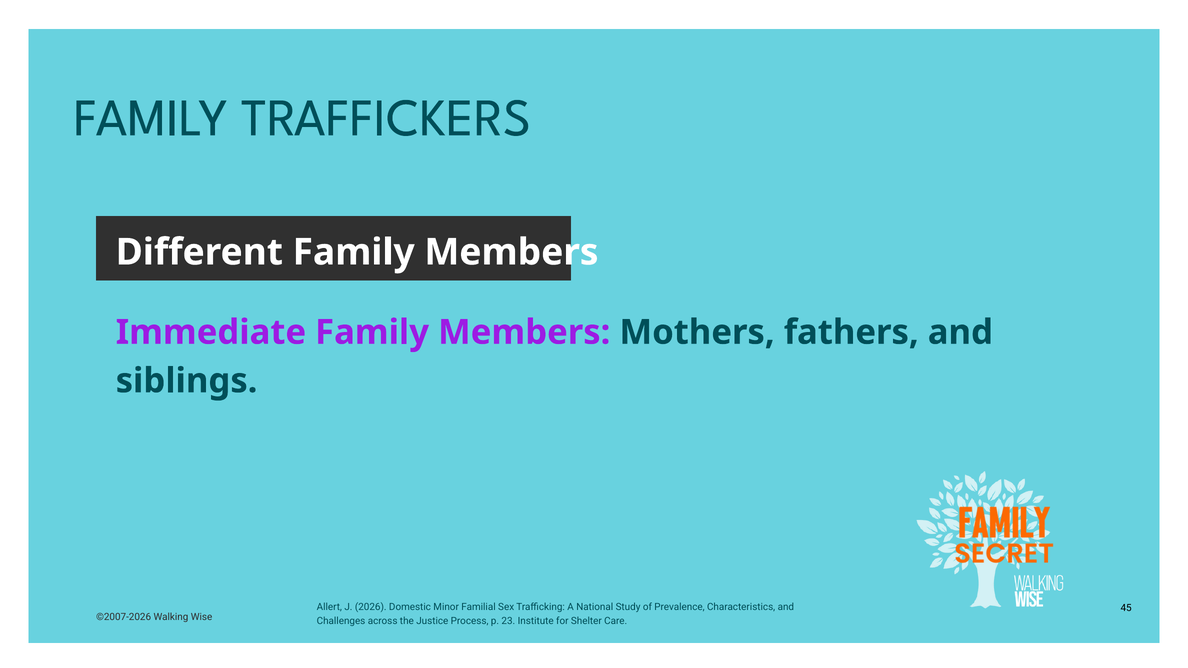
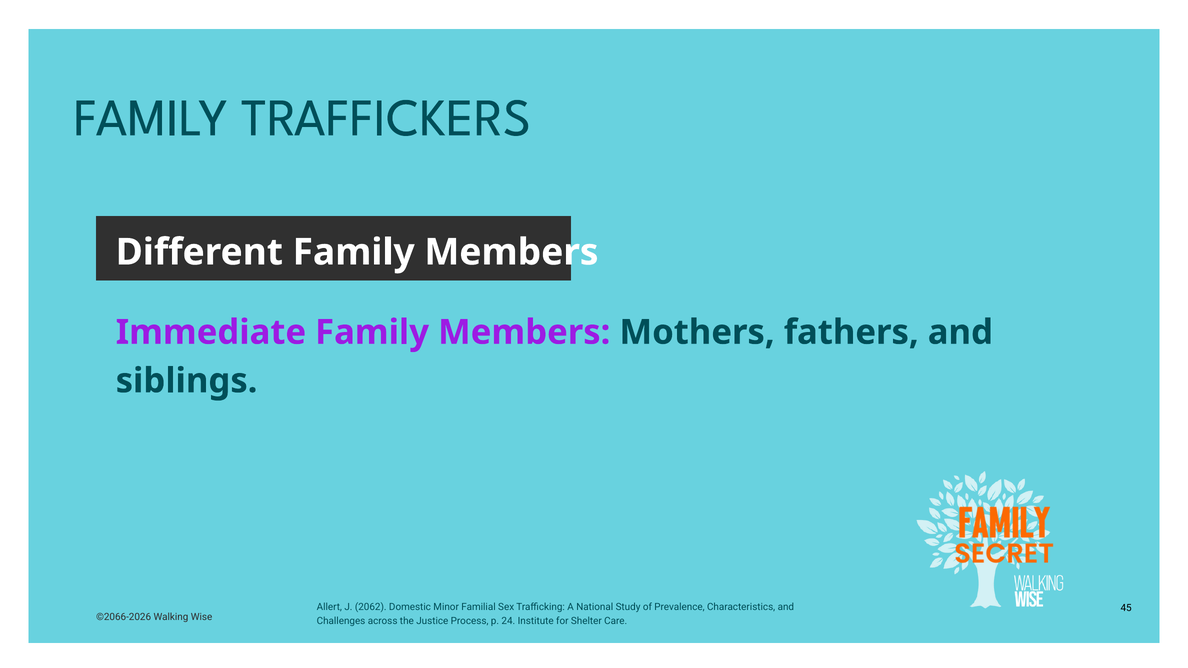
2026: 2026 -> 2062 (371, 607)
©2007-2026: ©2007-2026 -> ©2066-2026 (124, 617)
23: 23 -> 24 (508, 621)
